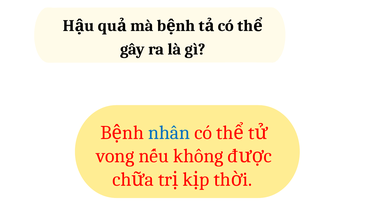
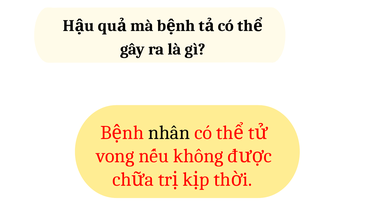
nhân colour: blue -> black (169, 133)
